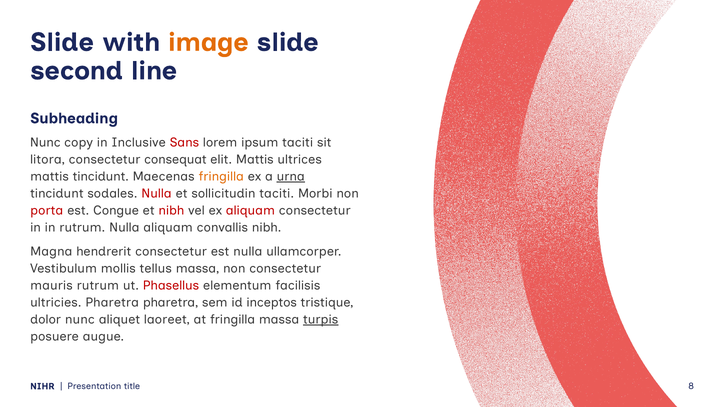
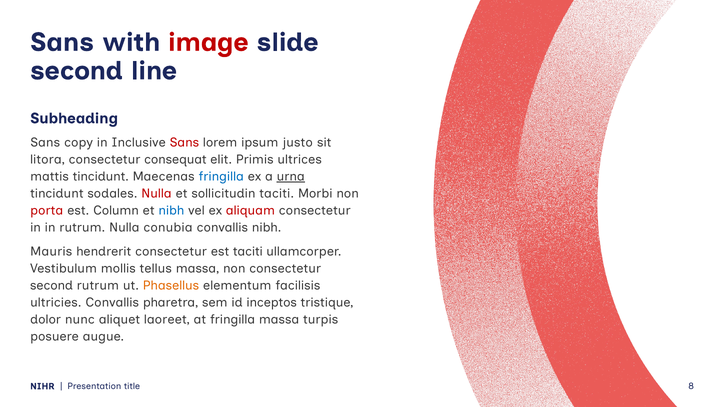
Slide: Slide -> Sans (62, 42)
image colour: orange -> red (209, 42)
Nunc: Nunc -> Sans (45, 143)
ipsum taciti: taciti -> justo (298, 143)
elit Mattis: Mattis -> Primis (255, 160)
fringilla colour: orange -> blue (221, 177)
Congue: Congue -> Column (116, 210)
nibh colour: red -> blue (171, 210)
Nulla aliquam: aliquam -> conubia (168, 227)
Magna: Magna -> Mauris (51, 252)
est nulla: nulla -> taciti (248, 252)
mauris: mauris -> second (52, 286)
Phasellus colour: red -> orange (171, 286)
ultricies Pharetra: Pharetra -> Convallis (112, 303)
turpis underline: present -> none (321, 320)
